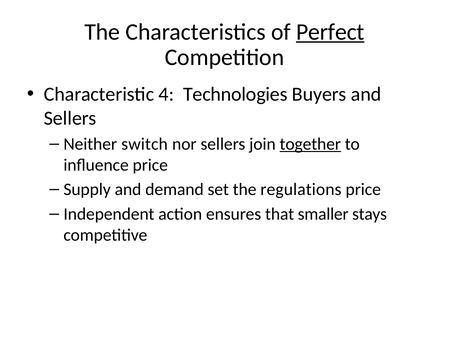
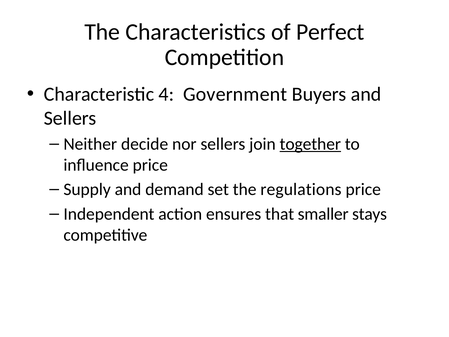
Perfect underline: present -> none (330, 32)
Technologies: Technologies -> Government (235, 94)
switch: switch -> decide (145, 144)
